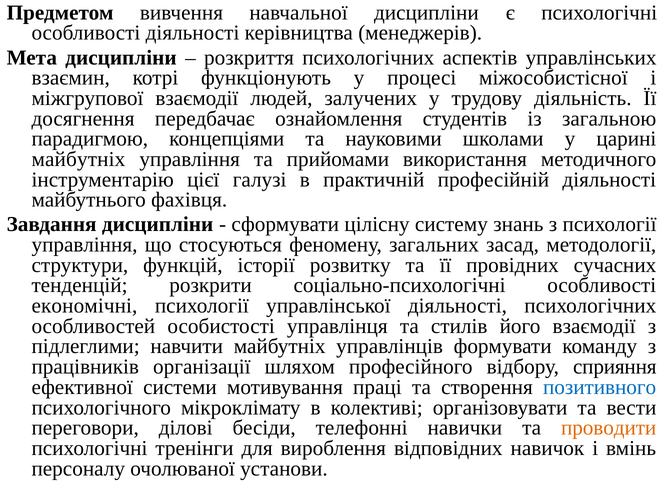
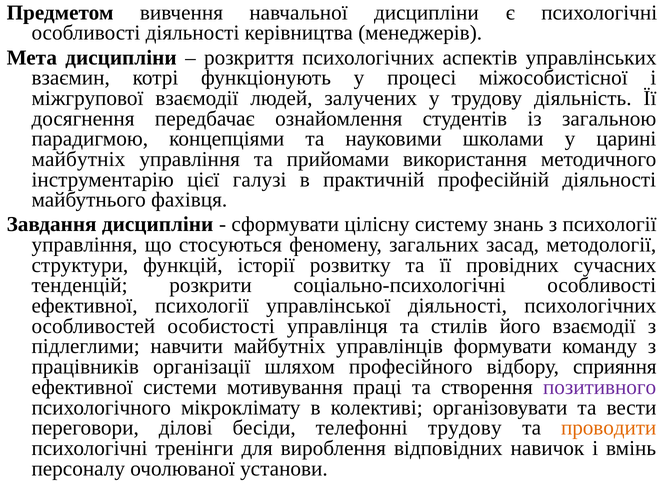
економічні: економічні -> ефективної (85, 306)
позитивного colour: blue -> purple (600, 387)
телефонні навички: навички -> трудову (465, 428)
